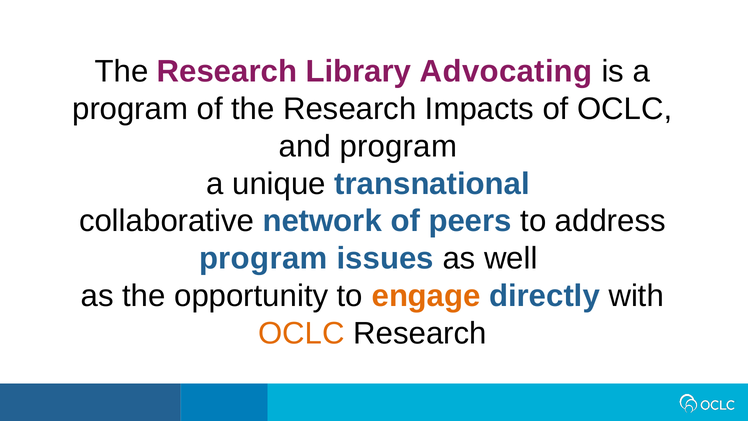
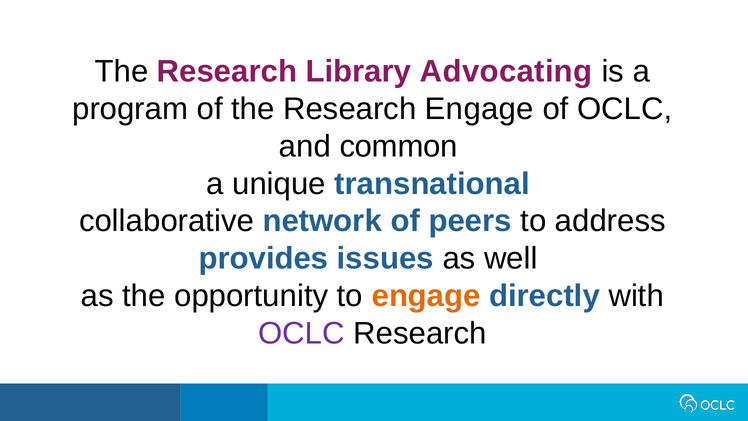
Research Impacts: Impacts -> Engage (479, 109)
and program: program -> common (399, 146)
program: program -> provides (263, 258)
OCLC colour: orange -> purple (302, 333)
